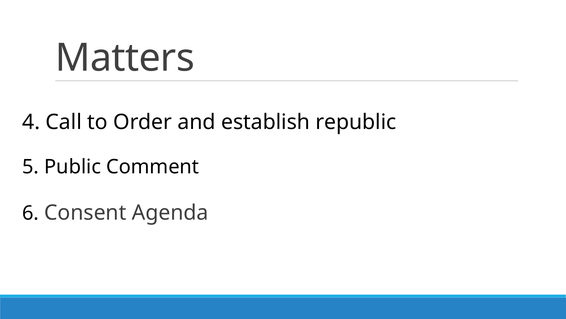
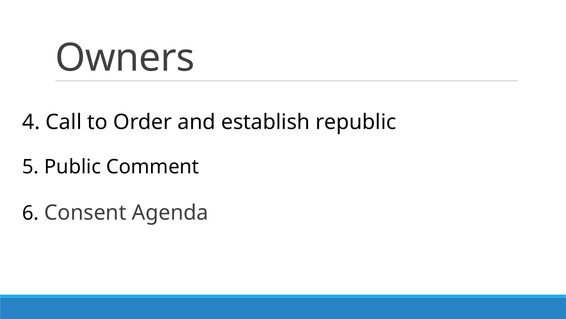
Matters: Matters -> Owners (125, 58)
